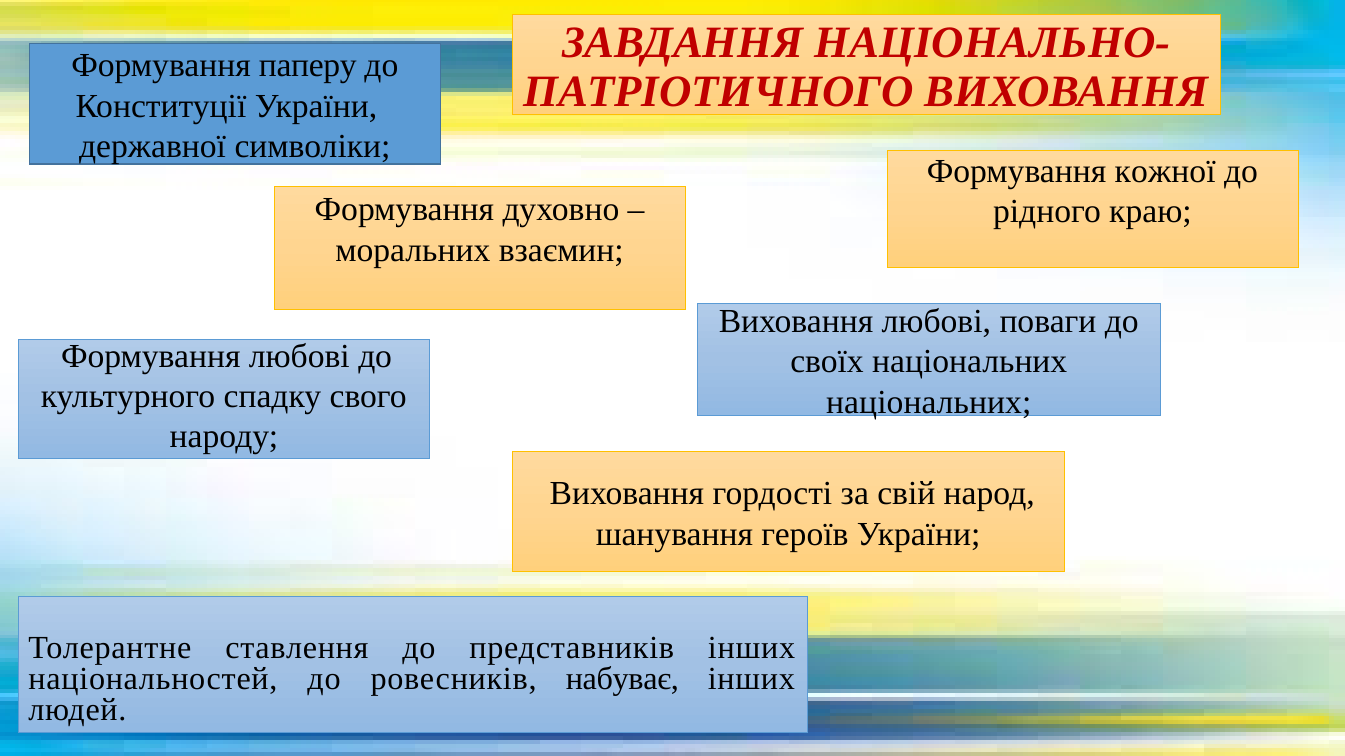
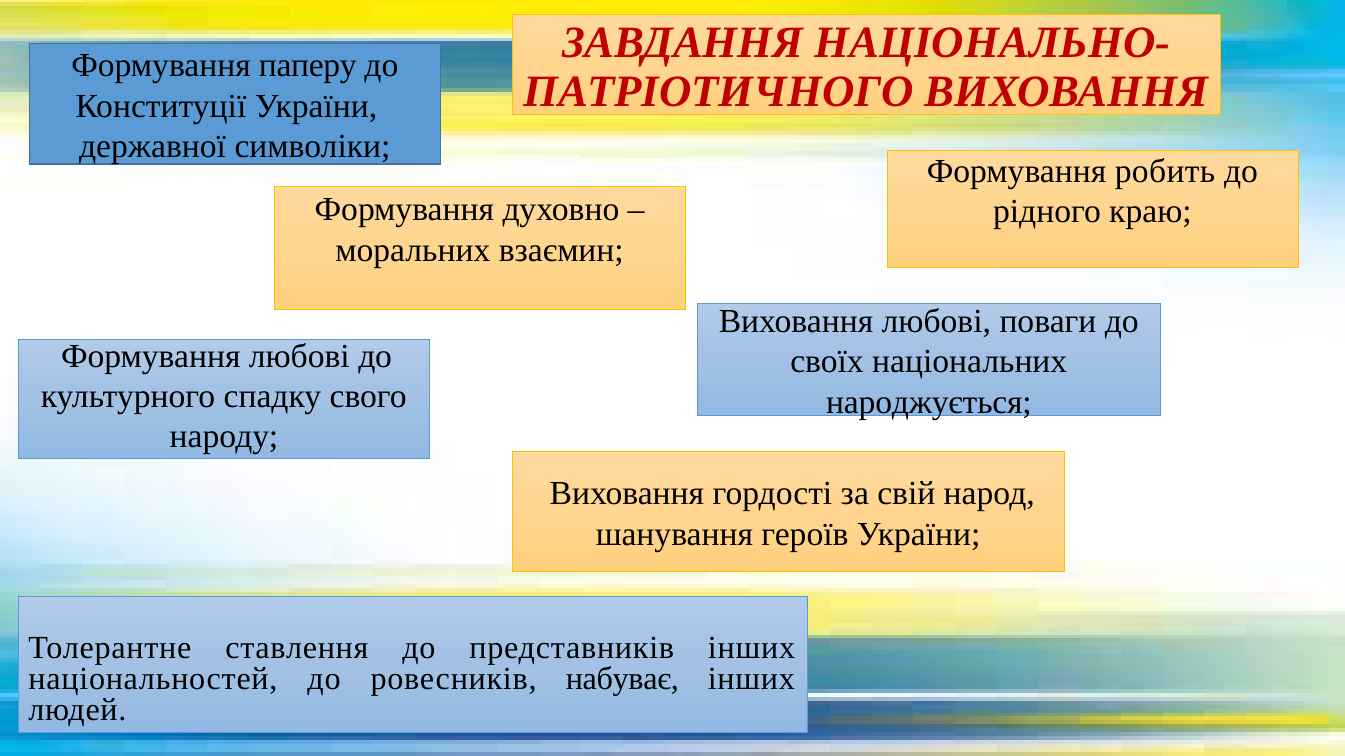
кожної: кожної -> робить (1165, 171)
національних: національних -> народжується (929, 402)
